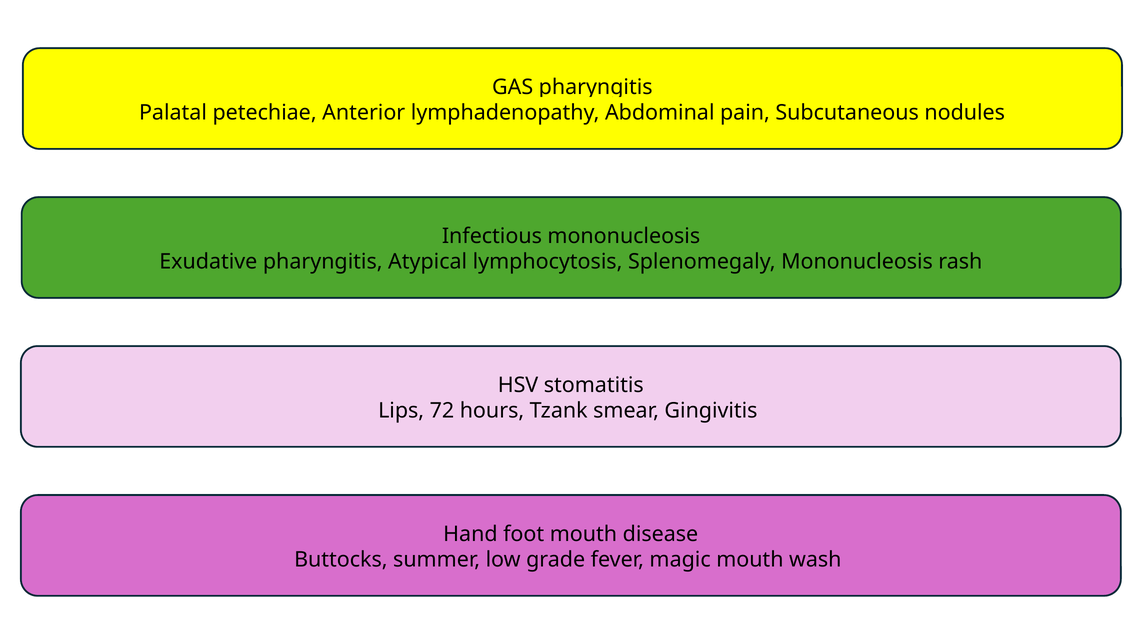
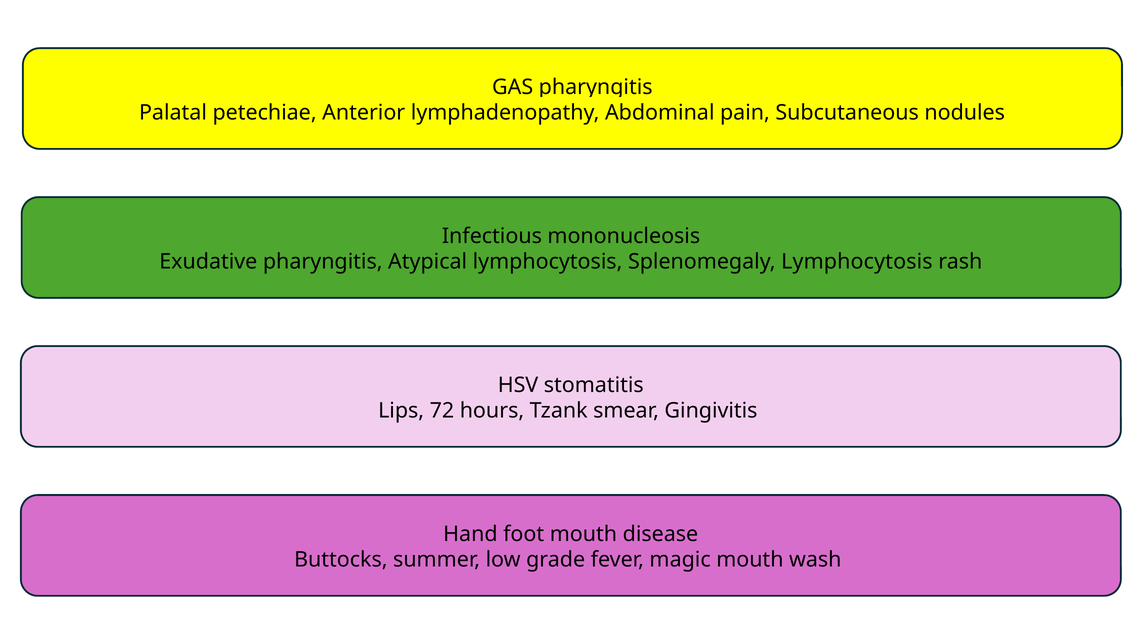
Splenomegaly Mononucleosis: Mononucleosis -> Lymphocytosis (857, 262)
